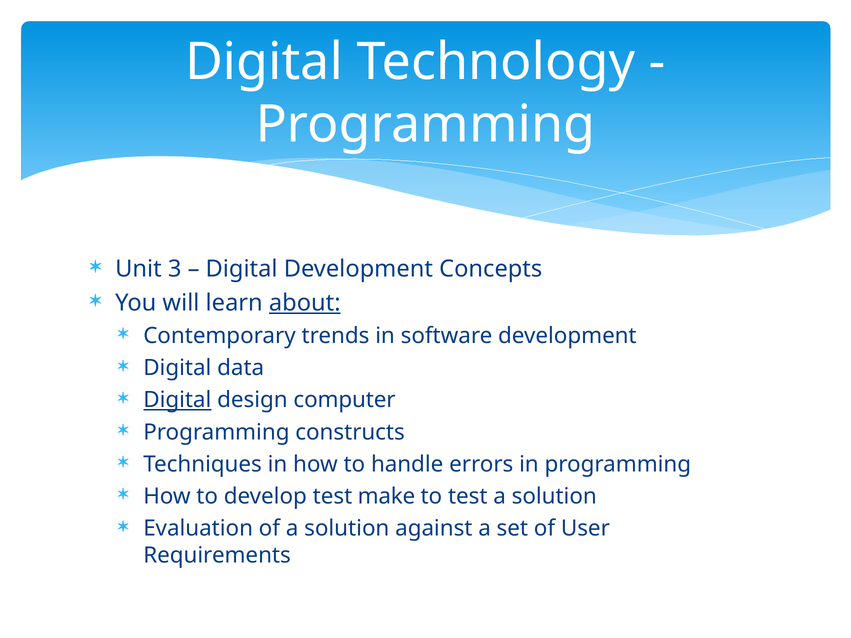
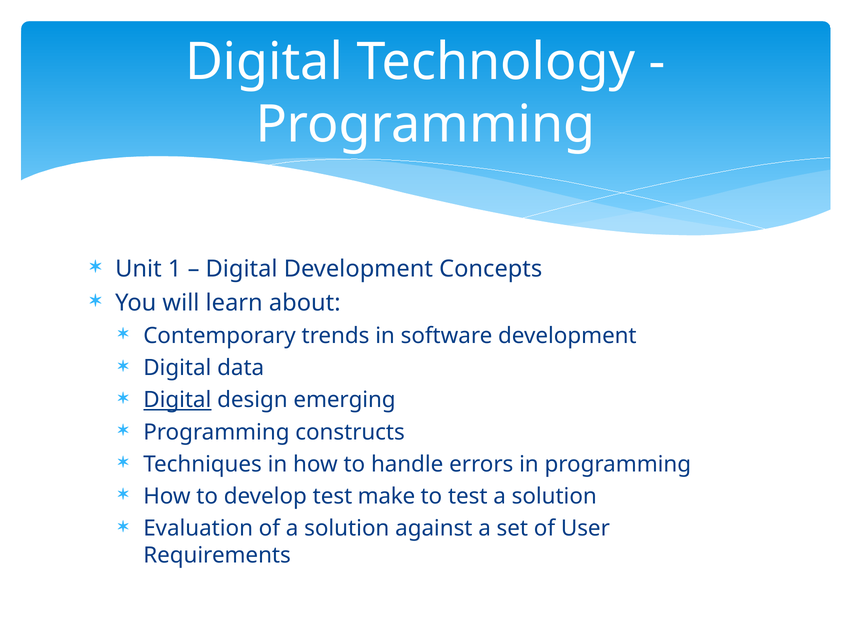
3: 3 -> 1 (175, 269)
about underline: present -> none (305, 303)
computer: computer -> emerging (345, 400)
